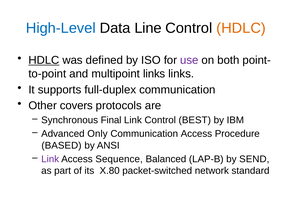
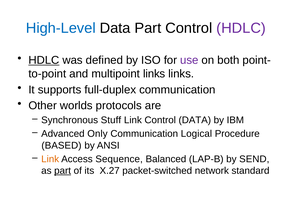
Data Line: Line -> Part (148, 28)
HDLC colour: orange -> purple (241, 28)
covers: covers -> worlds (76, 106)
Final: Final -> Stuff (111, 120)
Control BEST: BEST -> DATA (195, 120)
Communication Access: Access -> Logical (196, 134)
Link colour: purple -> orange (50, 159)
part underline: none -> present (63, 171)
X.80: X.80 -> X.27 (110, 171)
